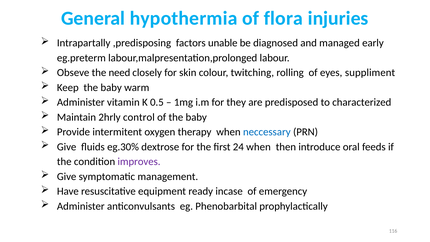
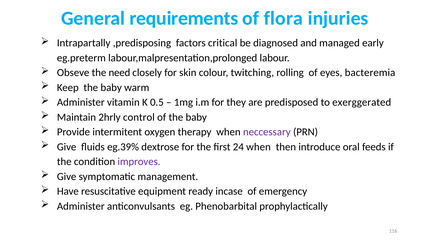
hypothermia: hypothermia -> requirements (184, 18)
unable: unable -> critical (223, 43)
suppliment: suppliment -> bacteremia (370, 73)
characterized: characterized -> exerggerated (362, 102)
neccessary colour: blue -> purple (267, 132)
eg.30%: eg.30% -> eg.39% (123, 147)
